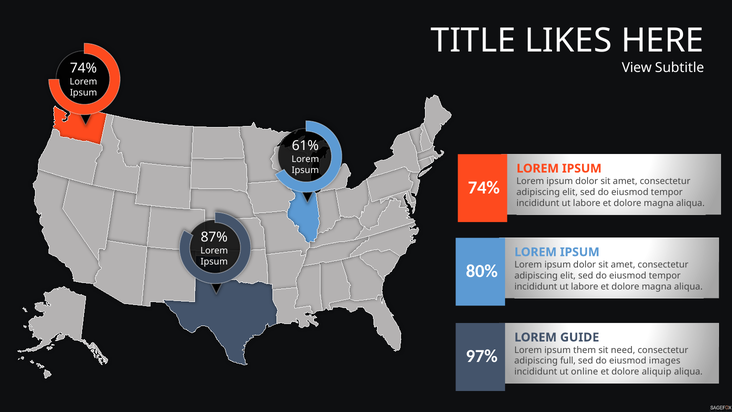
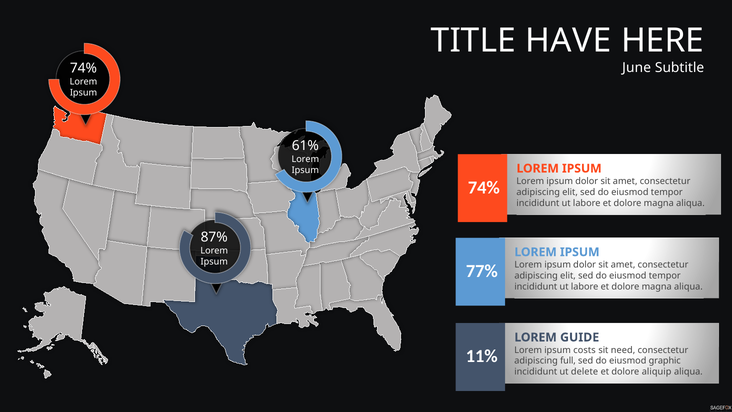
LIKES: LIKES -> HAVE (568, 41)
View: View -> June (637, 68)
80%: 80% -> 77% (482, 271)
them: them -> costs (585, 350)
97%: 97% -> 11% (482, 356)
images: images -> graphic (665, 361)
online: online -> delete (585, 372)
